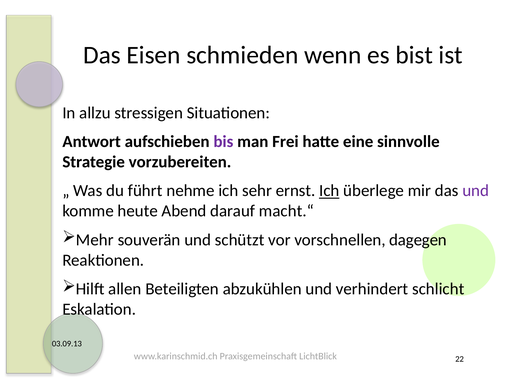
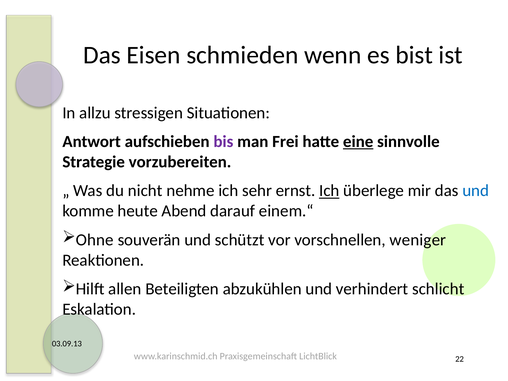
eine underline: none -> present (358, 142)
führt: führt -> nicht (145, 191)
und colour: purple -> blue (476, 191)
macht.“: macht.“ -> einem.“ (286, 211)
Mehr: Mehr -> Ohne (95, 240)
dagegen: dagegen -> weniger (418, 240)
